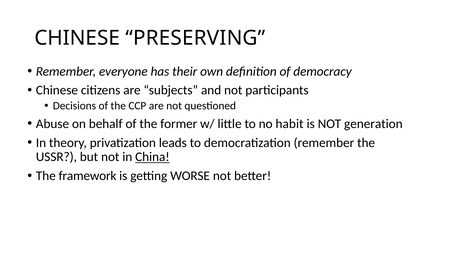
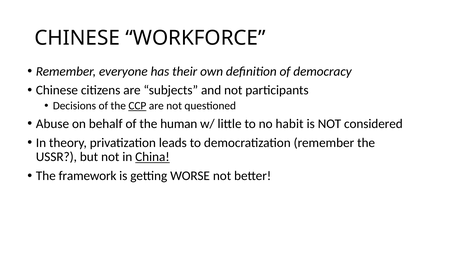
PRESERVING: PRESERVING -> WORKFORCE (195, 38)
CCP underline: none -> present (137, 106)
former: former -> human (179, 124)
generation: generation -> considered (373, 124)
